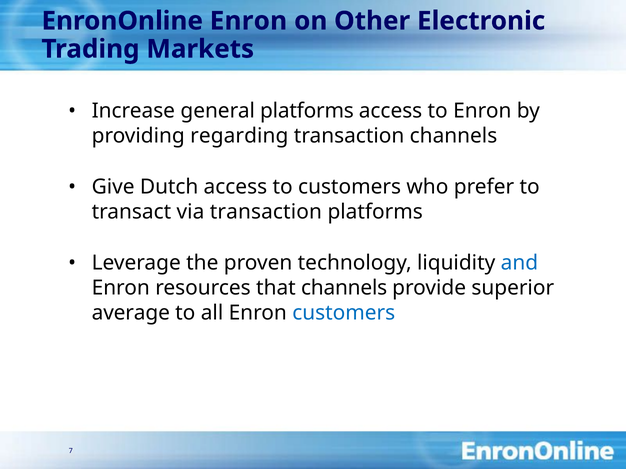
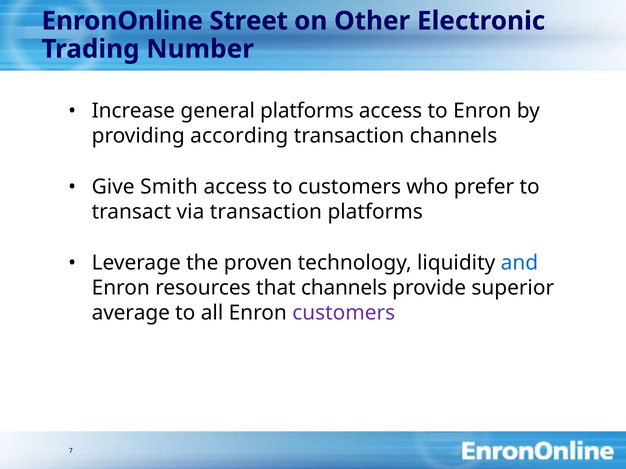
EnronOnline Enron: Enron -> Street (249, 21)
Markets: Markets -> Number (200, 49)
regarding: regarding -> according (239, 136)
Dutch: Dutch -> Smith (169, 187)
customers colour: blue -> purple (344, 313)
